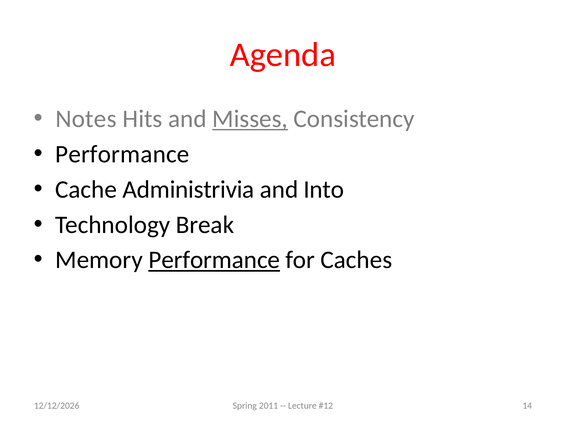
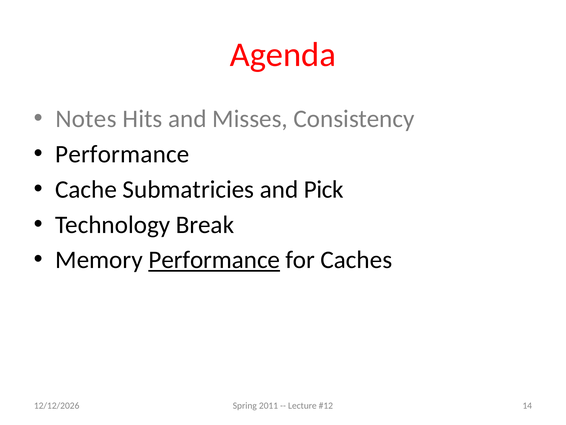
Misses underline: present -> none (250, 119)
Administrivia: Administrivia -> Submatricies (188, 189)
Into: Into -> Pick (324, 189)
